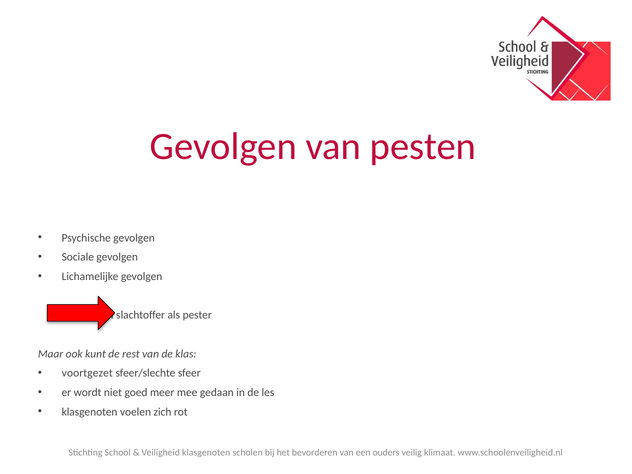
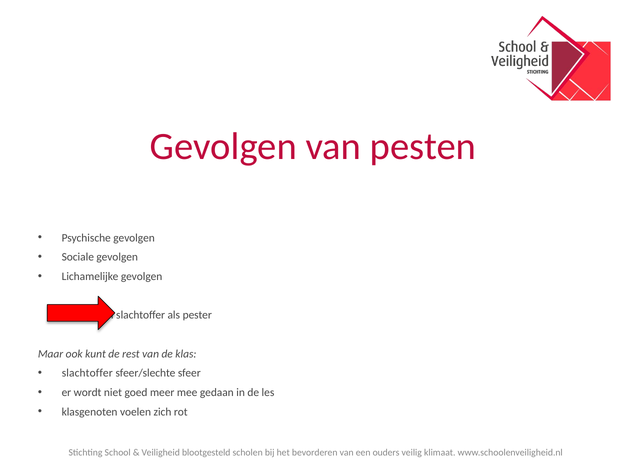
voortgezet: voortgezet -> slachtoffer (87, 373)
Veiligheid klasgenoten: klasgenoten -> blootgesteld (206, 452)
